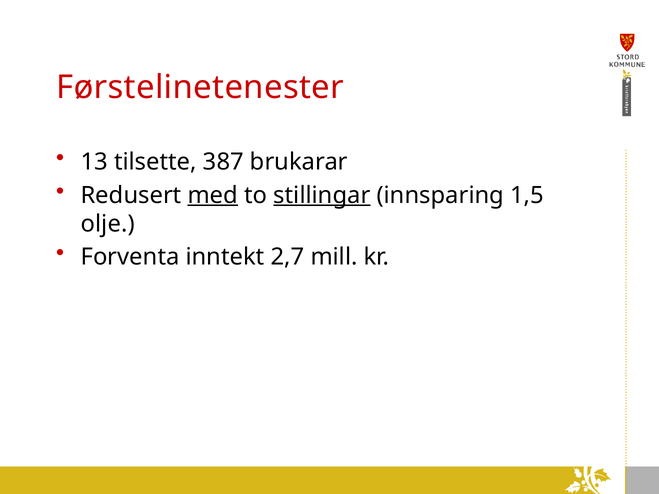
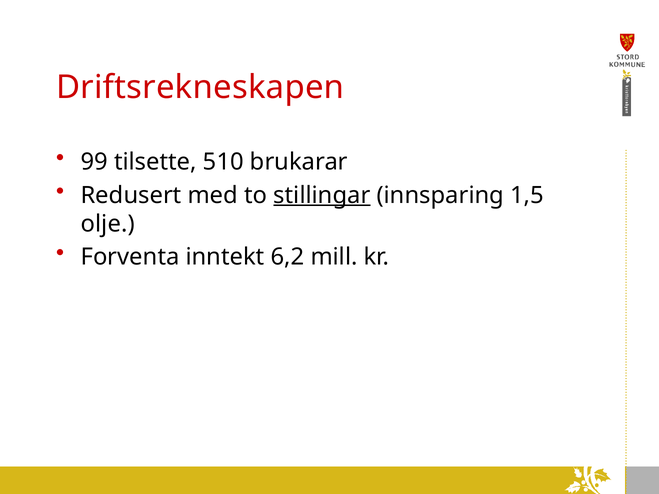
Førstelinetenester: Førstelinetenester -> Driftsrekneskapen (200, 87)
13: 13 -> 99 (94, 162)
387: 387 -> 510 (223, 162)
med underline: present -> none (213, 195)
2,7: 2,7 -> 6,2 (288, 257)
